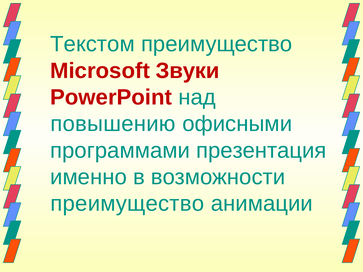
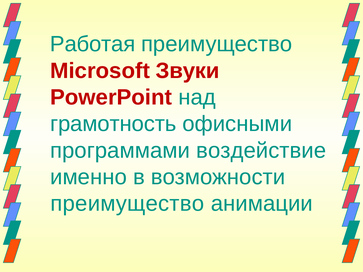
Текстом: Текстом -> Работая (93, 44)
повышению: повышению -> грамотность (113, 124)
презентация: презентация -> воздействие (261, 151)
